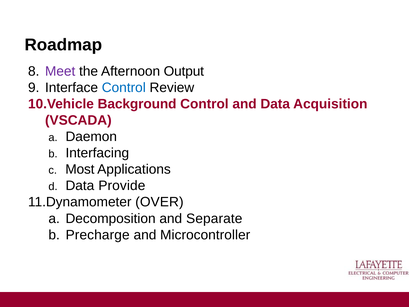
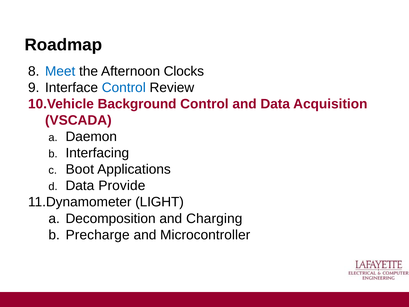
Meet colour: purple -> blue (60, 71)
Output: Output -> Clocks (184, 71)
Most: Most -> Boot (80, 169)
OVER: OVER -> LIGHT (160, 202)
Separate: Separate -> Charging (214, 218)
